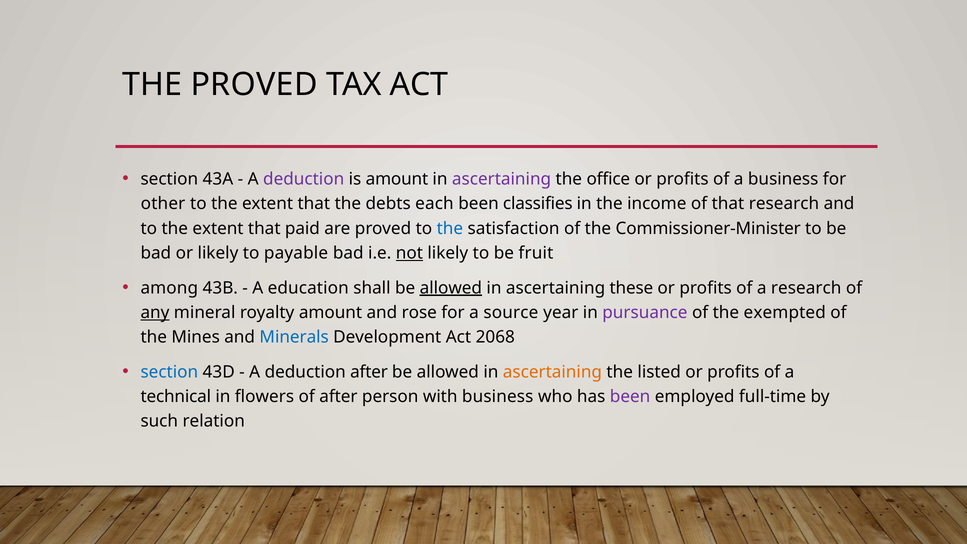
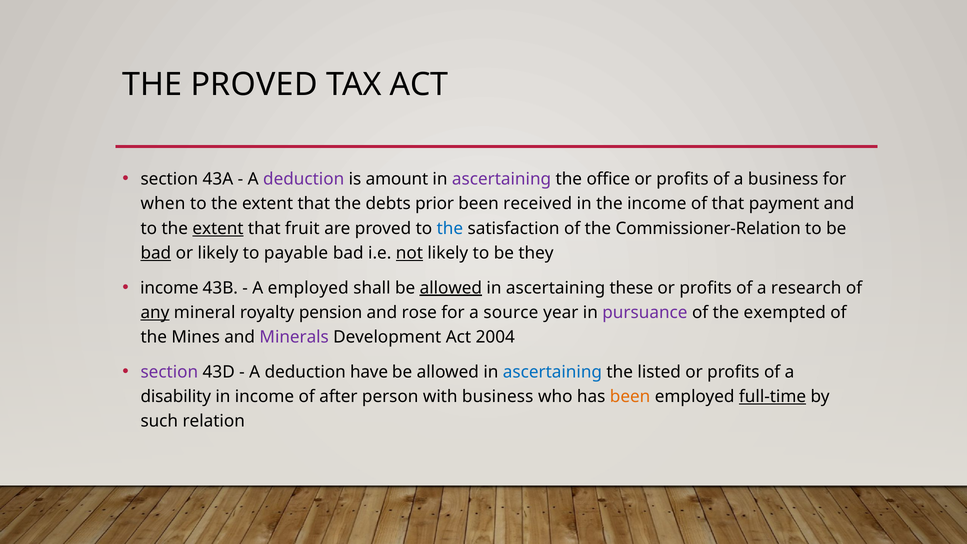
other: other -> when (163, 204)
each: each -> prior (435, 204)
classifies: classifies -> received (538, 204)
that research: research -> payment (784, 204)
extent underline: none -> present (218, 228)
paid: paid -> fruit (302, 228)
Commissioner-Minister: Commissioner-Minister -> Commissioner-Relation (708, 228)
bad underline: none -> present (156, 253)
fruit: fruit -> they (536, 253)
among: among -> income (169, 288)
A education: education -> employed (308, 288)
royalty amount: amount -> pension (331, 313)
Minerals colour: blue -> purple (294, 337)
2068: 2068 -> 2004 (495, 337)
section colour: blue -> purple (169, 372)
deduction after: after -> have (369, 372)
ascertaining colour: orange -> blue (552, 372)
technical: technical -> disability (176, 397)
in flowers: flowers -> income (264, 397)
been colour: purple -> orange (630, 397)
full-time underline: none -> present (773, 397)
